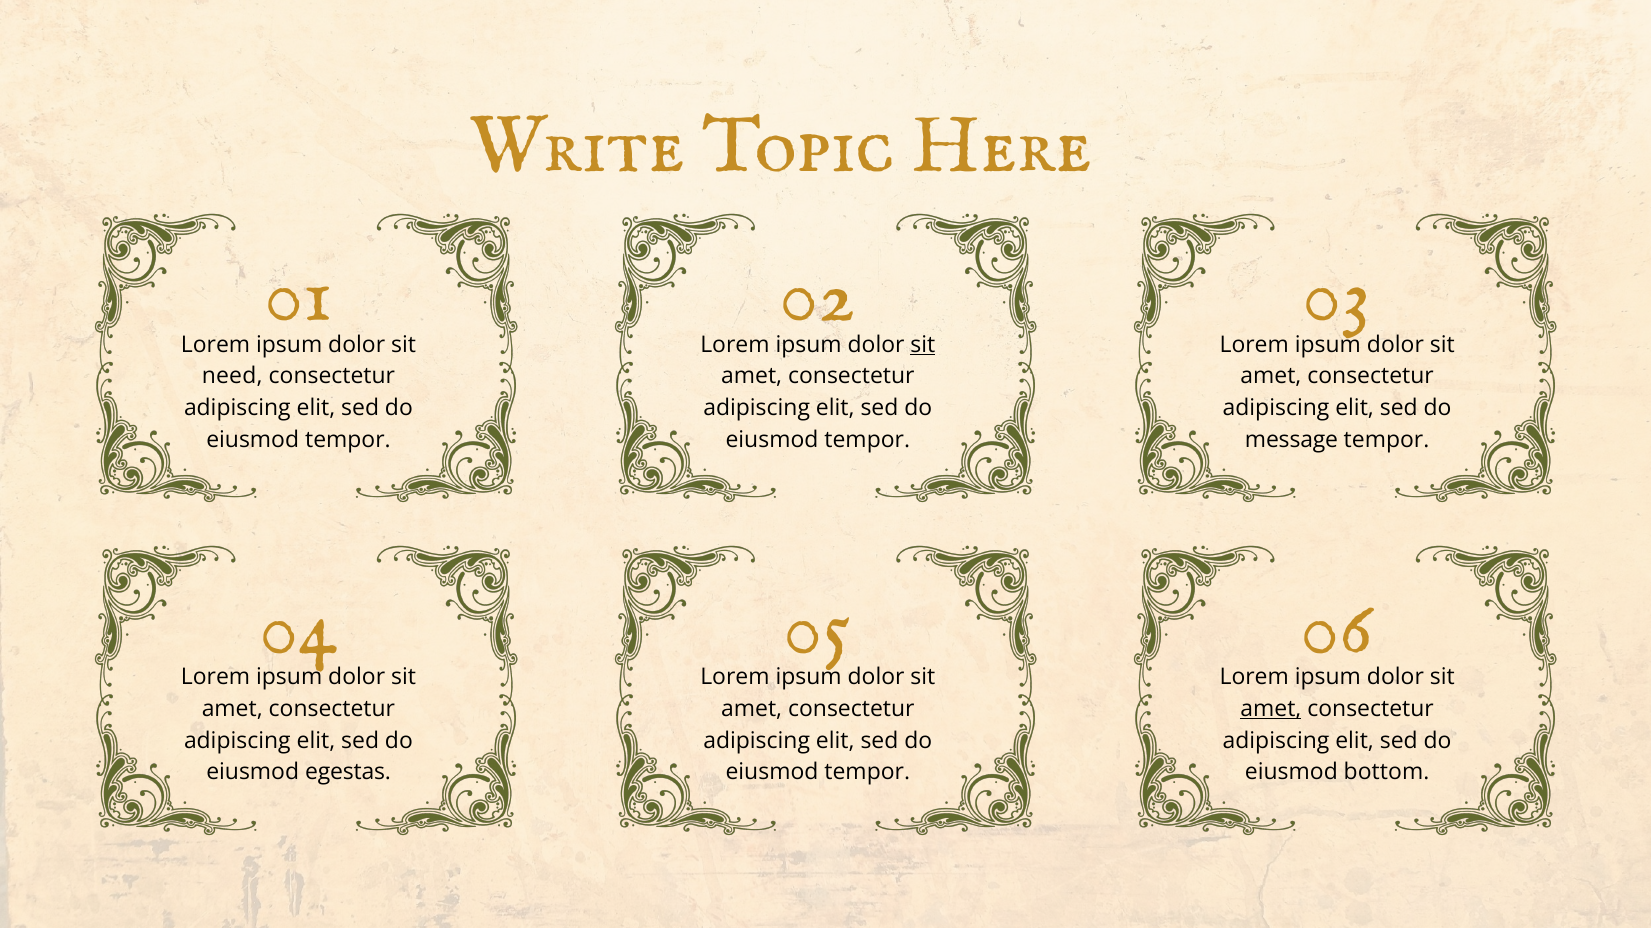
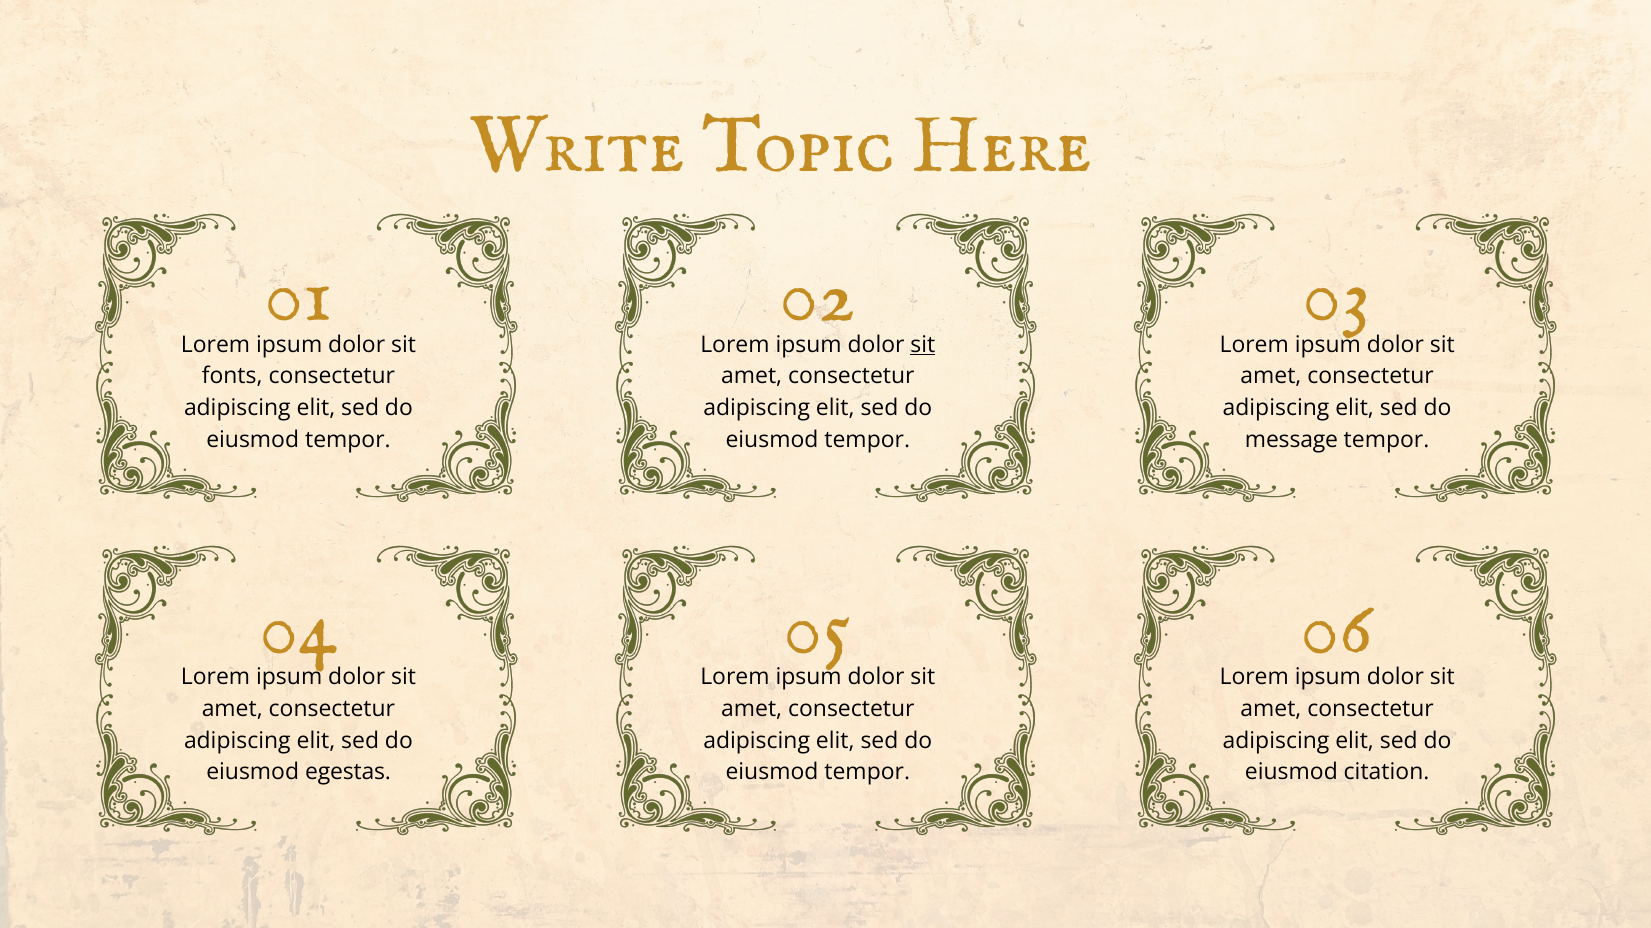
need: need -> fonts (232, 377)
amet underline: present -> none (1271, 709)
bottom: bottom -> citation (1387, 773)
